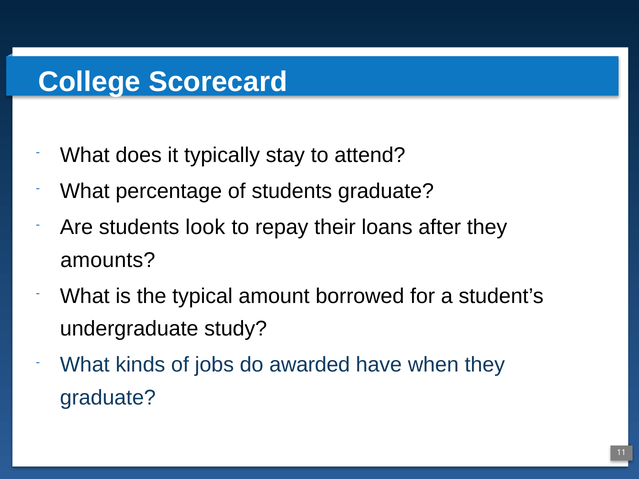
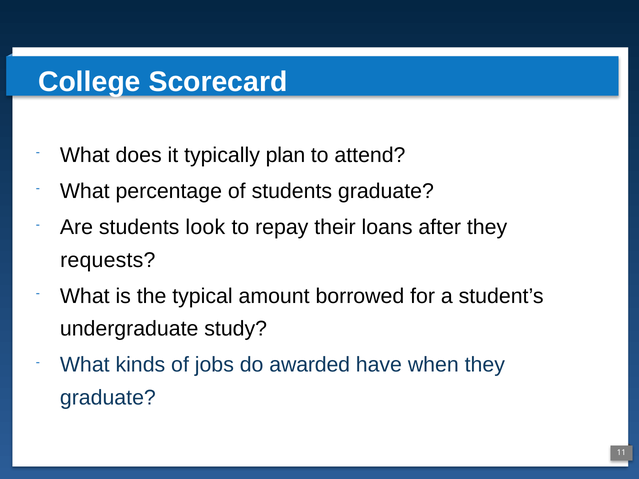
stay: stay -> plan (285, 155)
amounts: amounts -> requests (108, 260)
